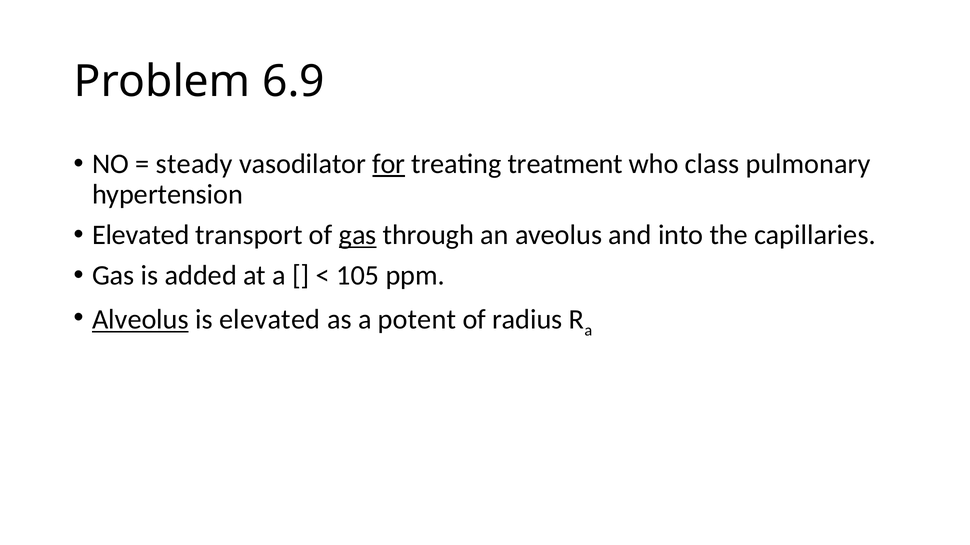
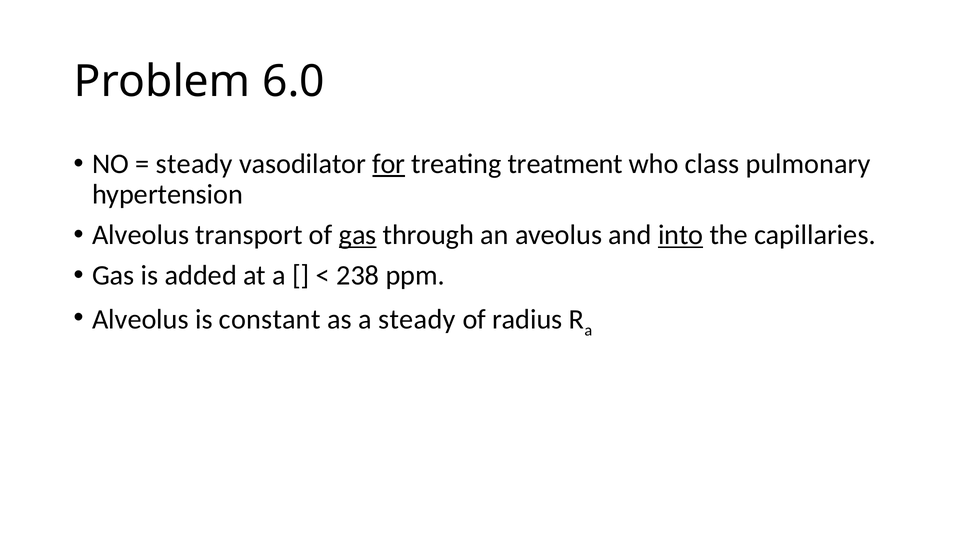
6.9: 6.9 -> 6.0 (294, 81)
Elevated: Elevated -> Alveolus (141, 235)
into underline: none -> present (681, 235)
105: 105 -> 238 (358, 276)
Alveolus underline: present -> none (140, 320)
is elevated: elevated -> constant (270, 320)
a potent: potent -> steady (417, 320)
